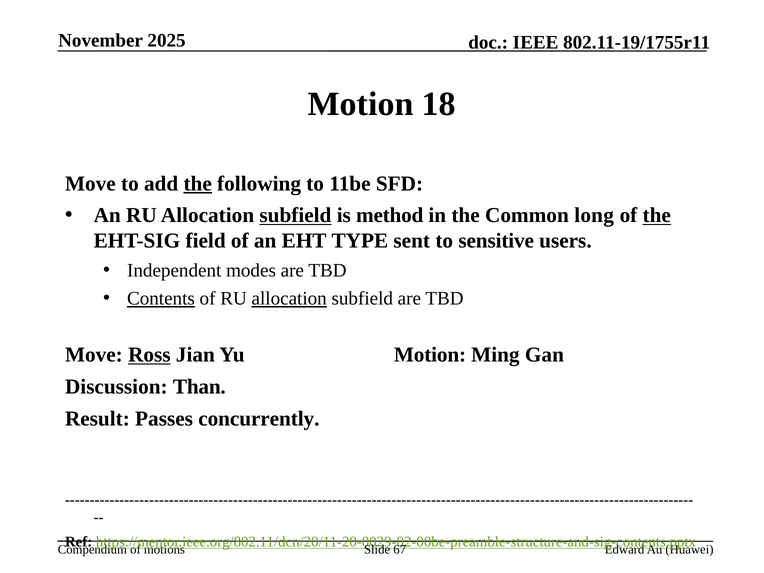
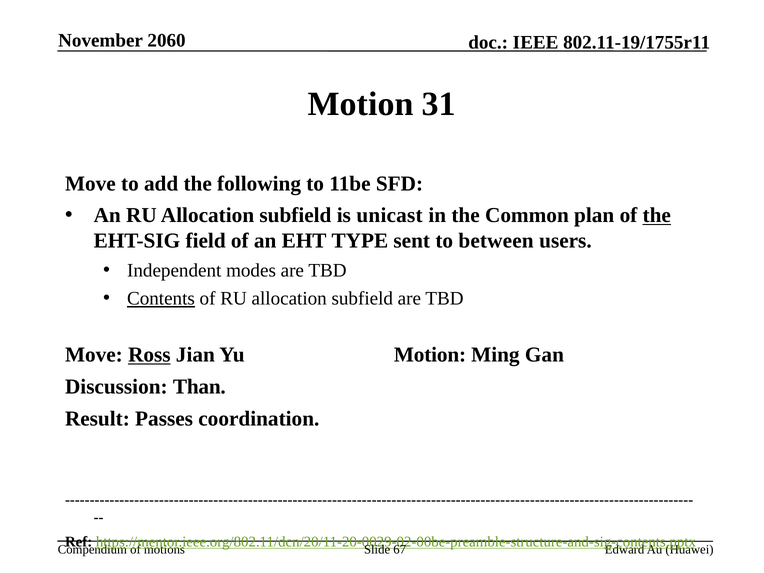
2025: 2025 -> 2060 (167, 40)
18: 18 -> 31 (439, 104)
the underline: present -> none (198, 184)
subfield underline: present -> none (295, 215)
method: method -> unicast (390, 215)
long: long -> plan (594, 215)
sensitive: sensitive -> between (496, 241)
allocation underline: present -> none (289, 298)
concurrently: concurrently -> coordination (259, 419)
